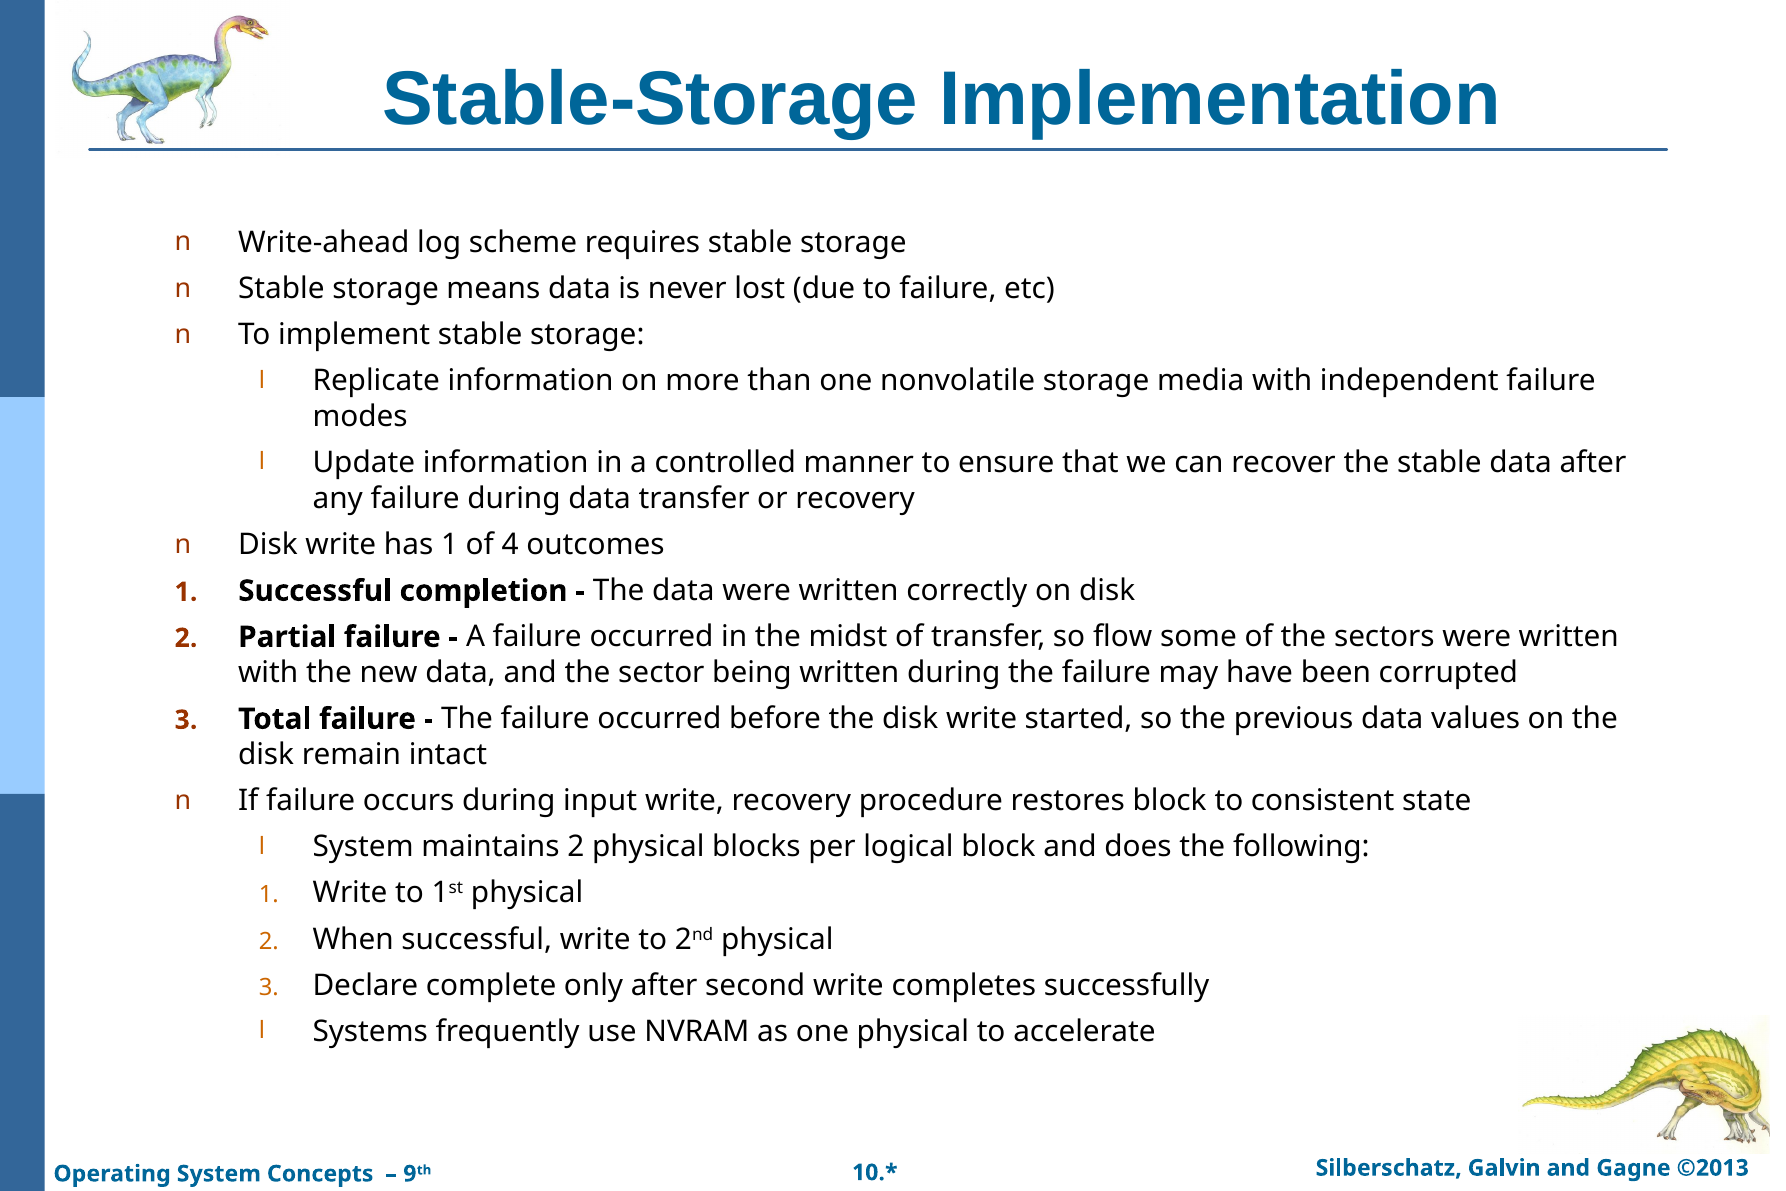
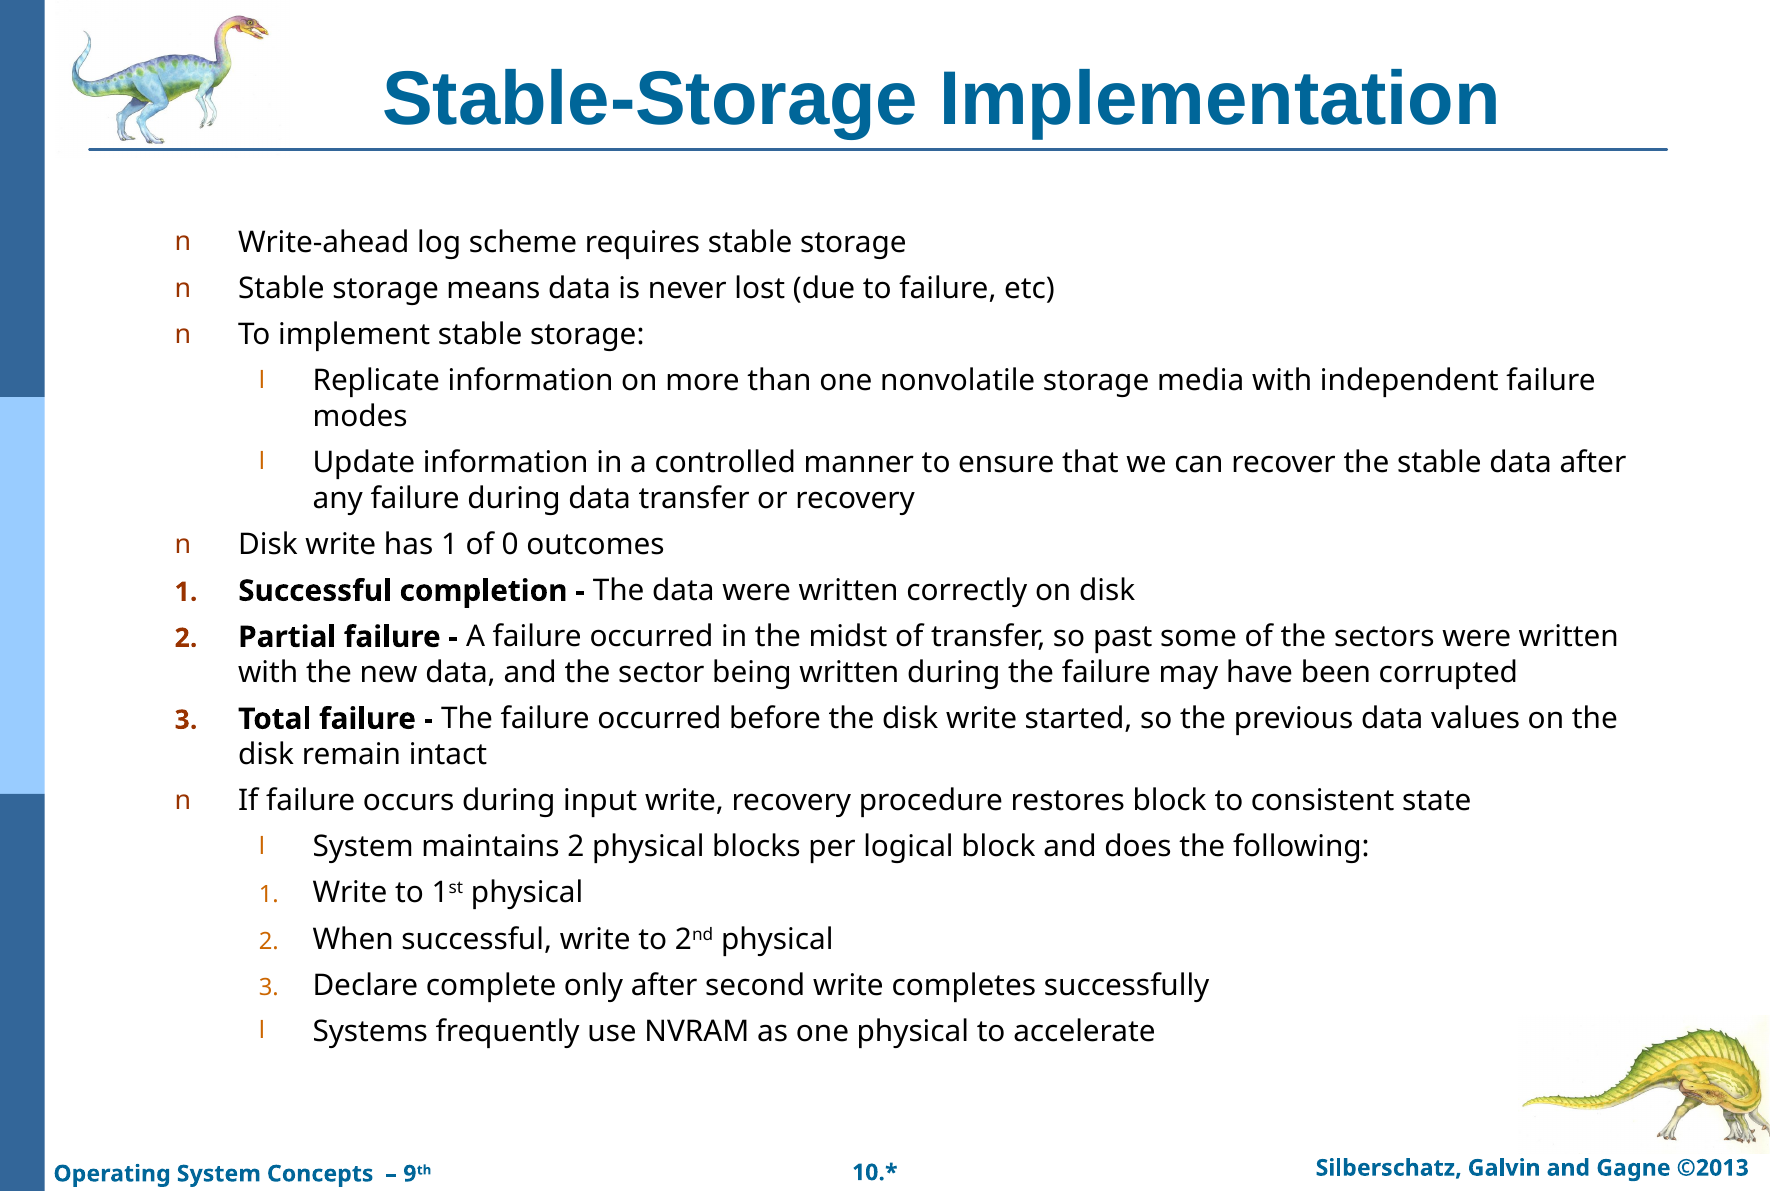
4: 4 -> 0 (510, 545)
flow: flow -> past (1123, 637)
